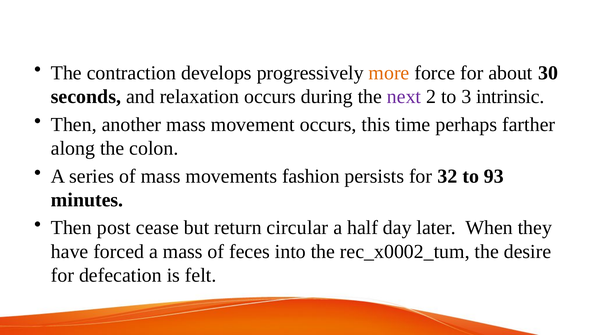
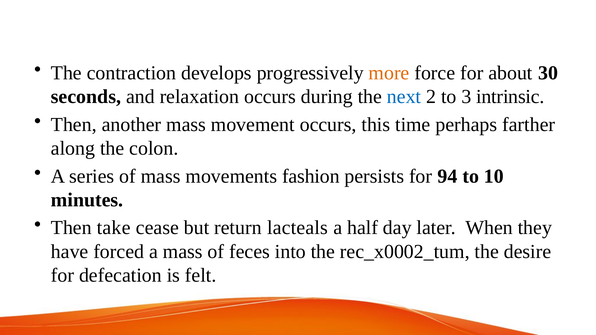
next colour: purple -> blue (404, 97)
32: 32 -> 94 (448, 176)
93: 93 -> 10 (494, 176)
post: post -> take (114, 228)
circular: circular -> lacteals (297, 228)
